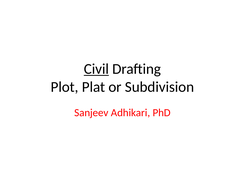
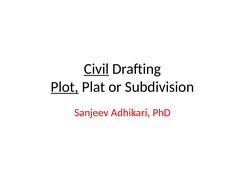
Plot underline: none -> present (65, 87)
